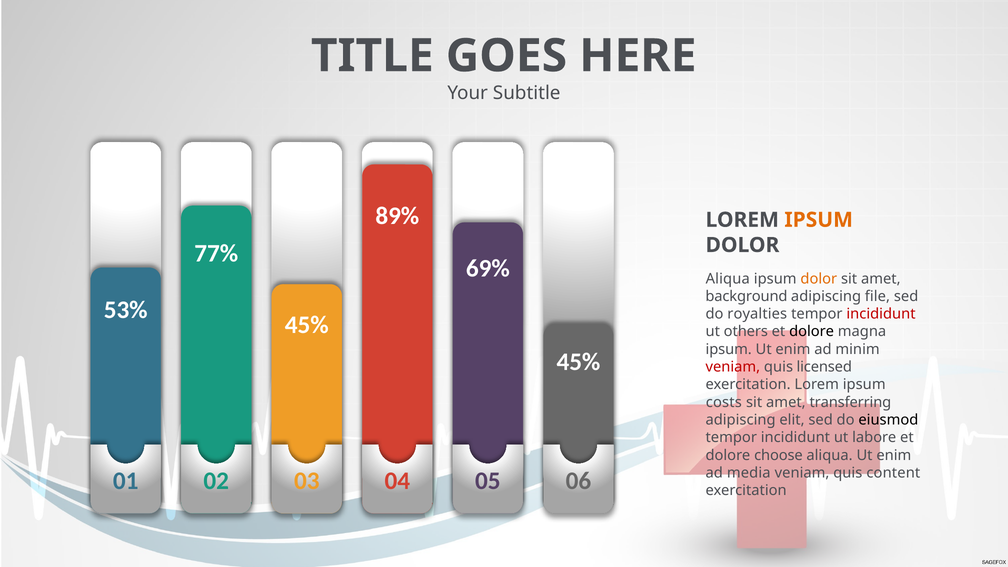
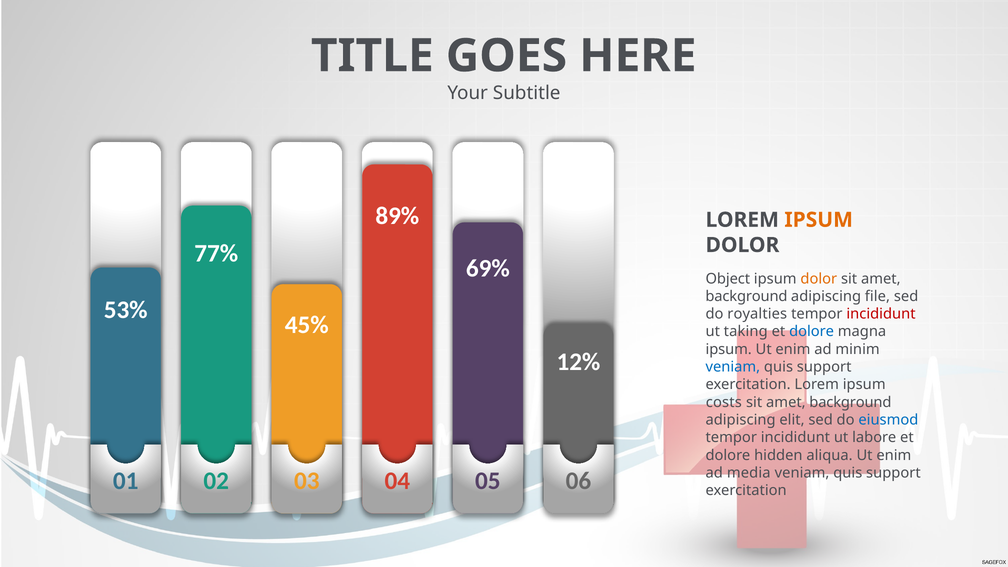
Aliqua: Aliqua -> Object (728, 279)
others: others -> taking (746, 332)
dolore colour: black -> blue (812, 332)
45%: 45% -> 12% (578, 362)
veniam colour: red -> blue (733, 367)
licensed: licensed -> support (824, 367)
transferring: transferring -> background (850, 402)
eiusmod colour: black -> blue (888, 420)
choose: choose -> hidden (778, 455)
content: content -> support (893, 473)
